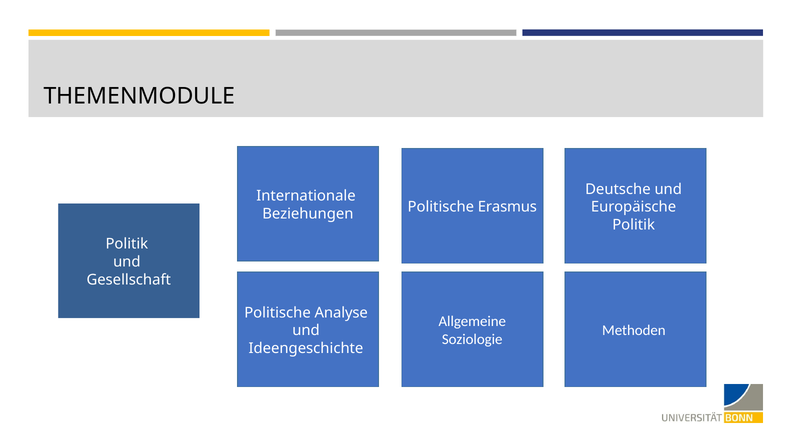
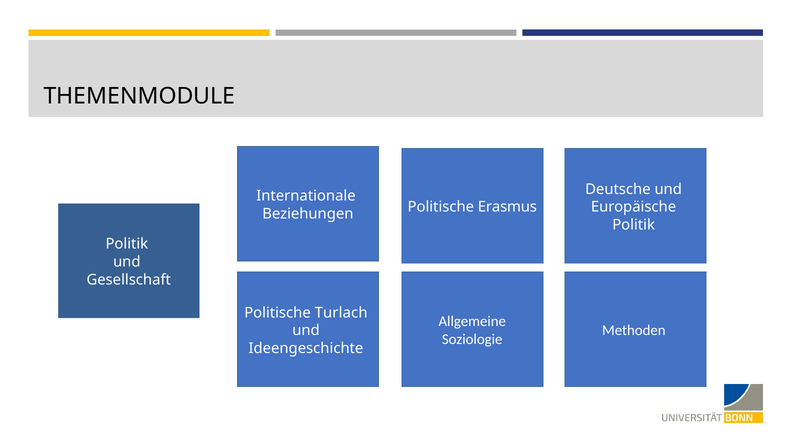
Analyse: Analyse -> Turlach (341, 313)
